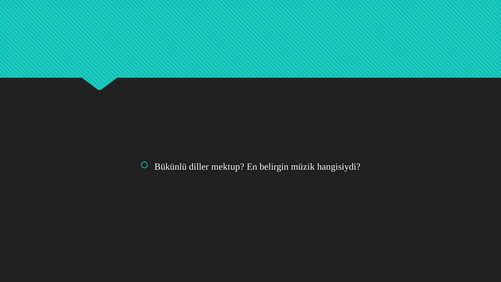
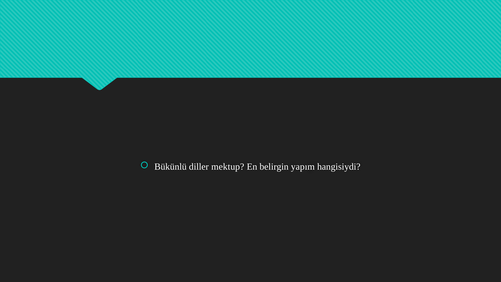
müzik: müzik -> yapım (303, 167)
